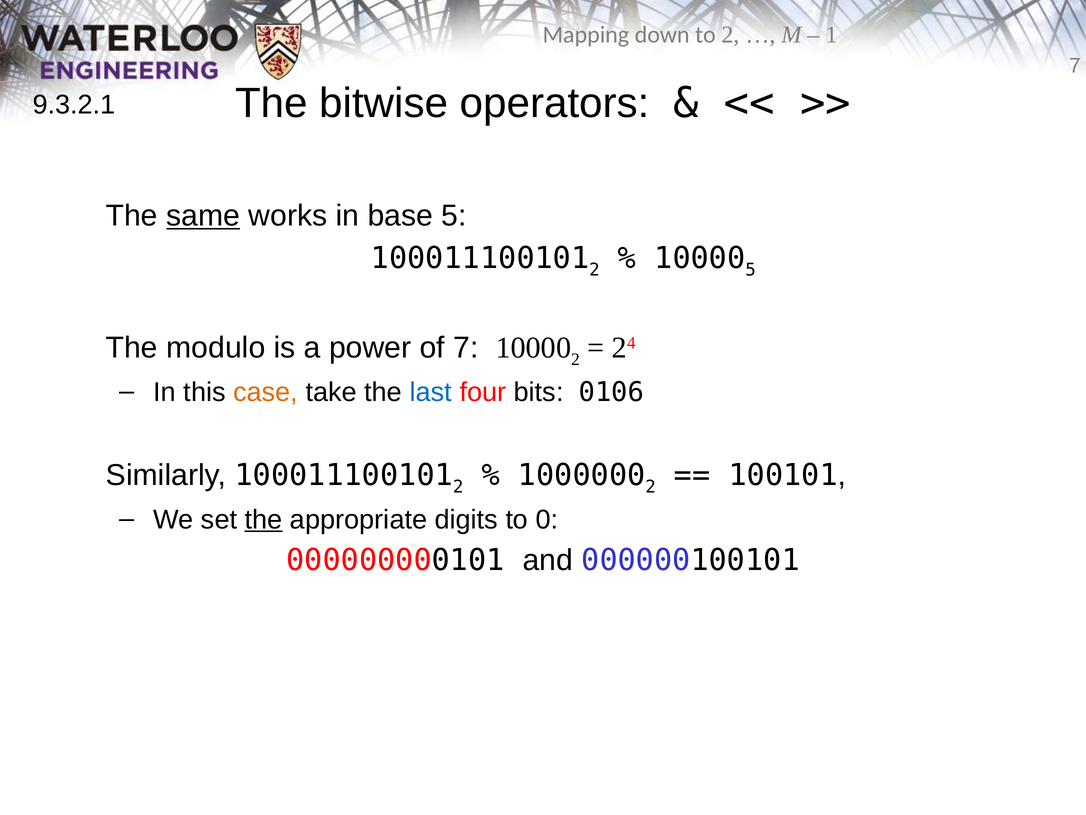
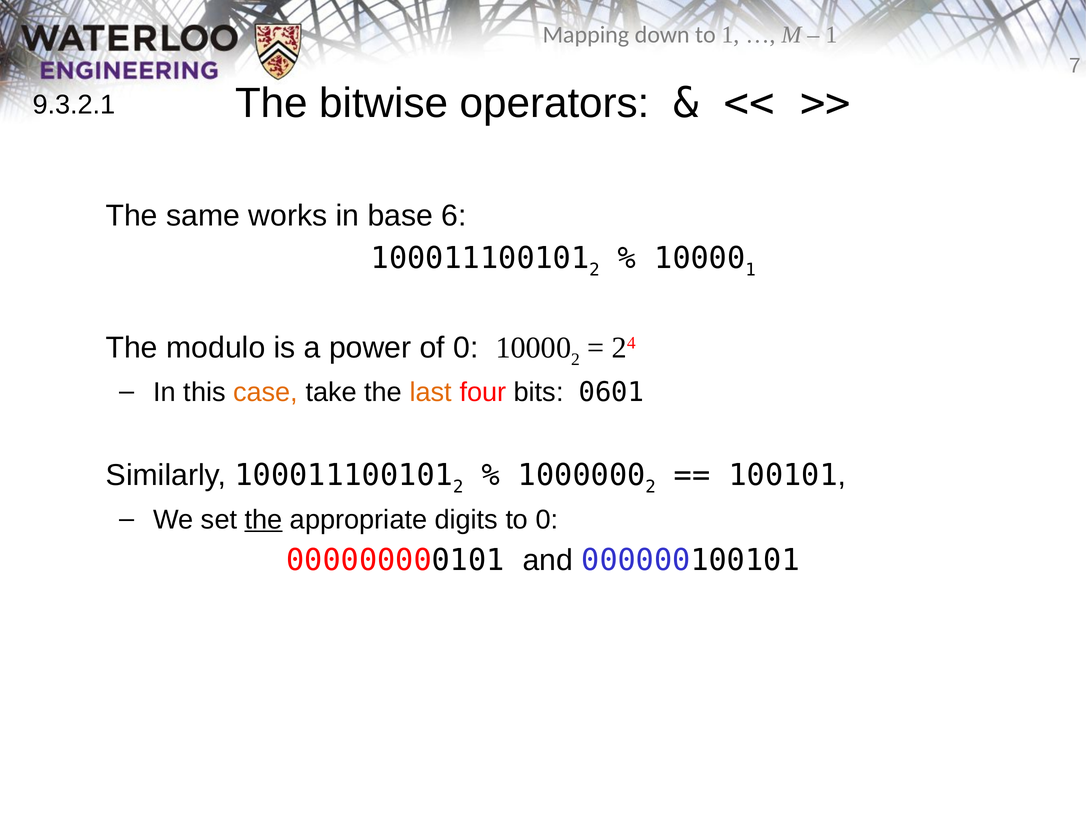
to 2: 2 -> 1 (730, 35)
same underline: present -> none (203, 216)
base 5: 5 -> 6 (454, 216)
5: 5 -> 1 (751, 270)
of 7: 7 -> 0 (466, 347)
last colour: blue -> orange (431, 392)
0106: 0106 -> 0601 (611, 392)
